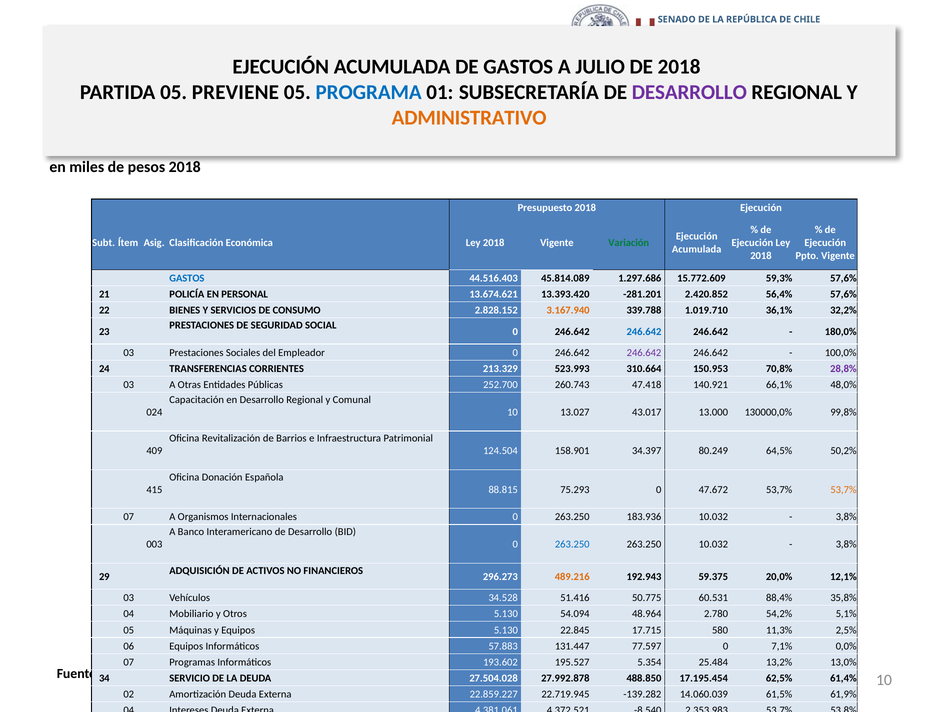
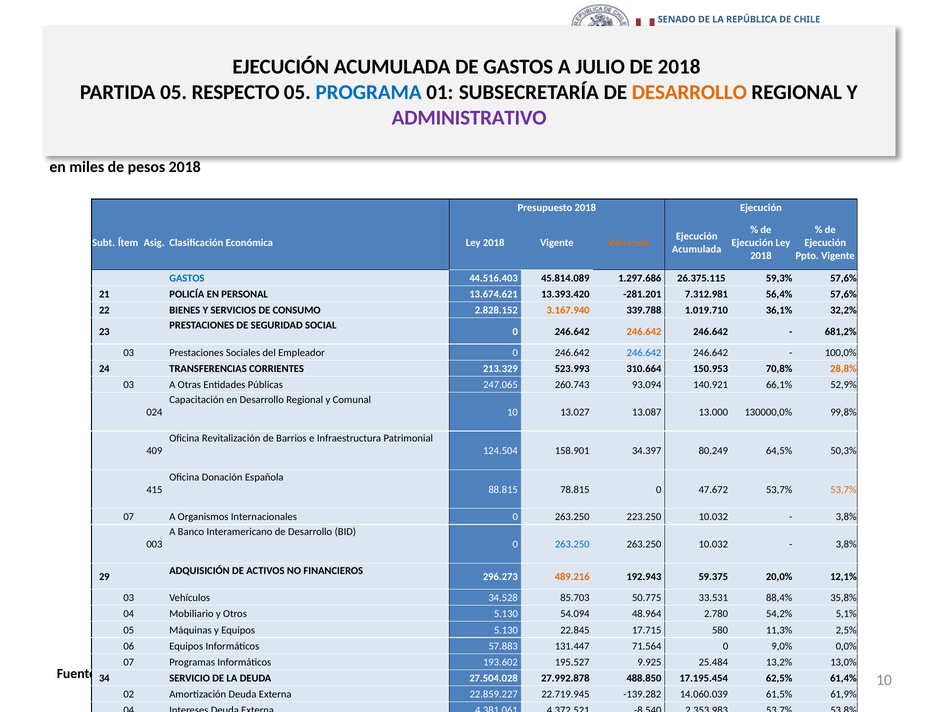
PREVIENE: PREVIENE -> RESPECTO (236, 92)
DESARROLLO colour: purple -> orange (689, 92)
ADMINISTRATIVO colour: orange -> purple (469, 118)
Variación colour: green -> orange (629, 243)
15.772.609: 15.772.609 -> 26.375.115 (701, 278)
2.420.852: 2.420.852 -> 7.312.981 (706, 294)
246.642 colour: blue -> orange (644, 331)
180,0%: 180,0% -> 681,2% (841, 331)
246.642 colour: purple -> blue (644, 353)
28,8% colour: purple -> orange (843, 369)
252.700: 252.700 -> 247.065 (500, 385)
47.418: 47.418 -> 93.094 (647, 385)
48,0%: 48,0% -> 52,9% (843, 385)
43.017: 43.017 -> 13.087 (647, 412)
50,2%: 50,2% -> 50,3% (843, 451)
75.293: 75.293 -> 78.815 (575, 489)
183.936: 183.936 -> 223.250 (644, 517)
51.416: 51.416 -> 85.703 (575, 598)
60.531: 60.531 -> 33.531 (713, 598)
77.597: 77.597 -> 71.564 (647, 646)
7,1%: 7,1% -> 9,0% (782, 646)
5.354: 5.354 -> 9.925 (649, 662)
